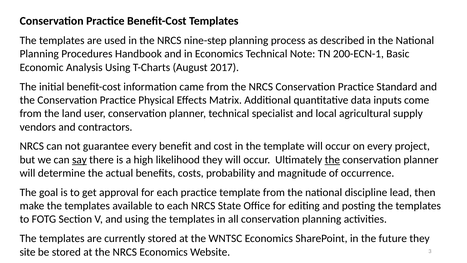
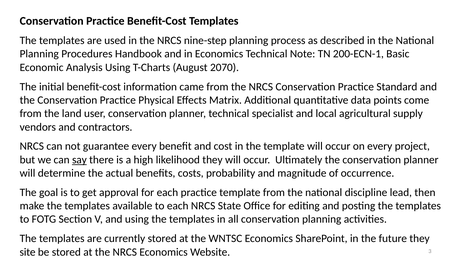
2017: 2017 -> 2070 (225, 67)
inputs: inputs -> points (388, 100)
the underline: present -> none (332, 160)
